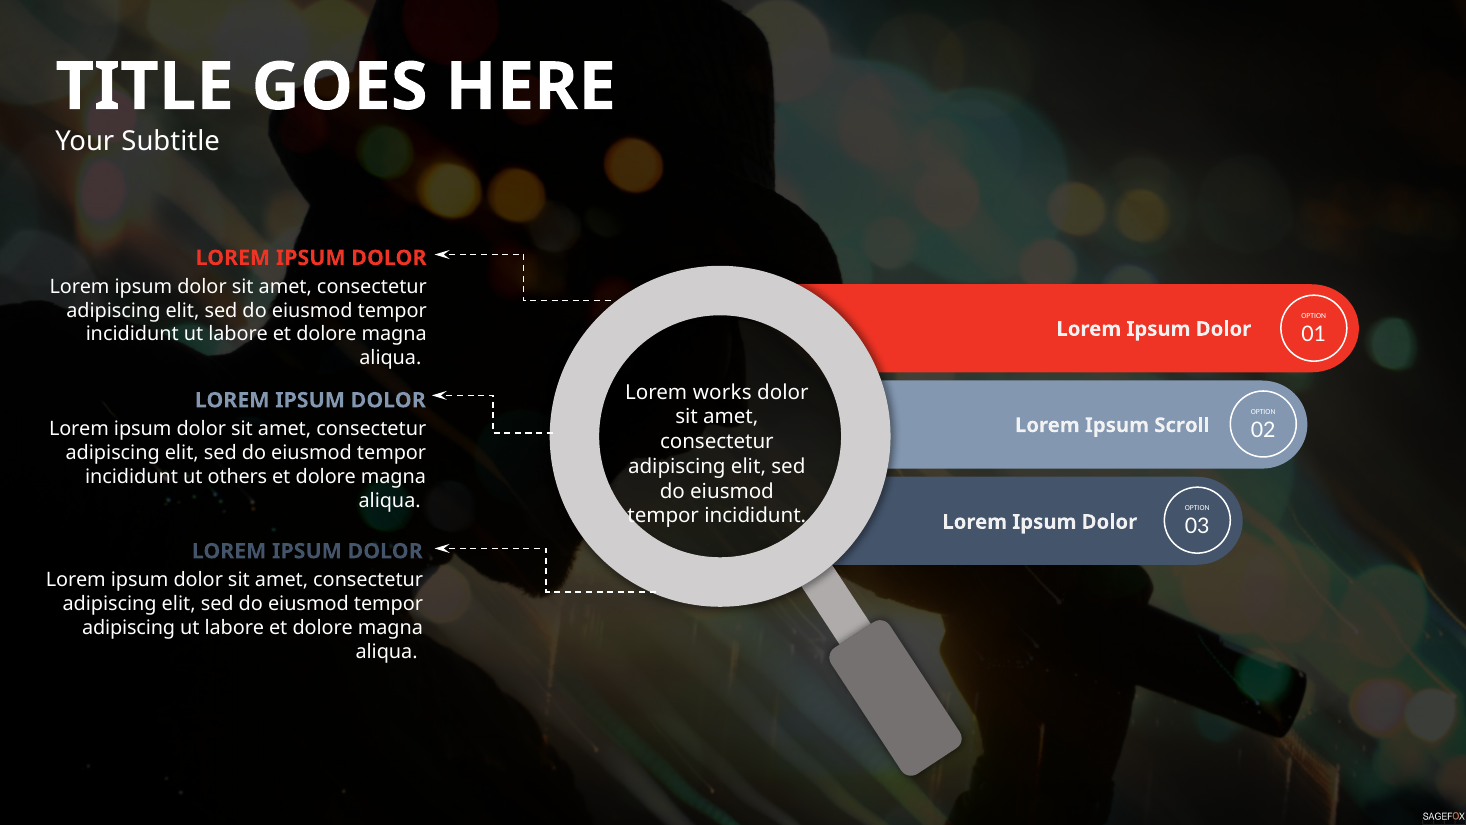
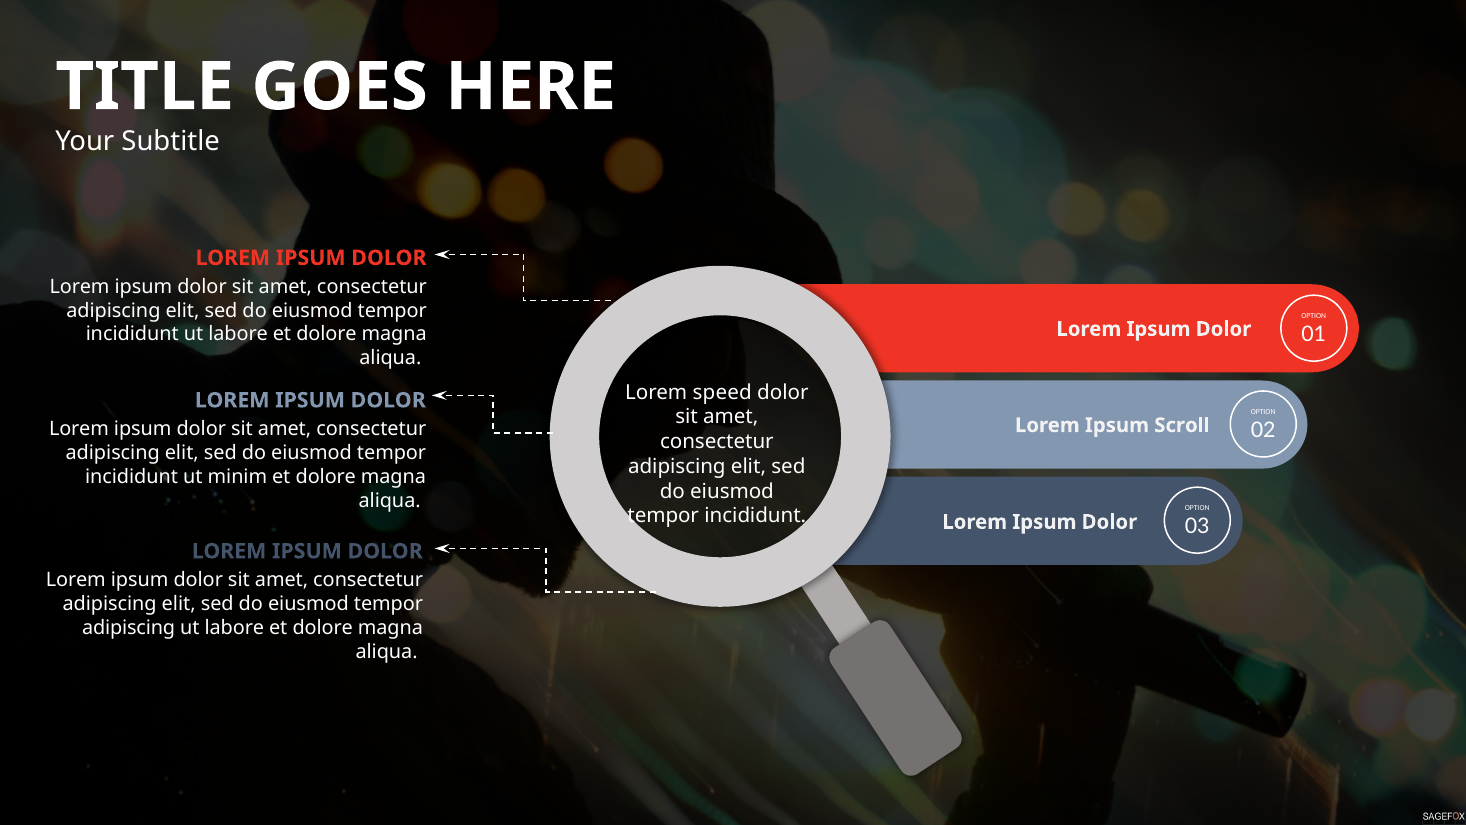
works: works -> speed (722, 392)
others: others -> minim (237, 476)
